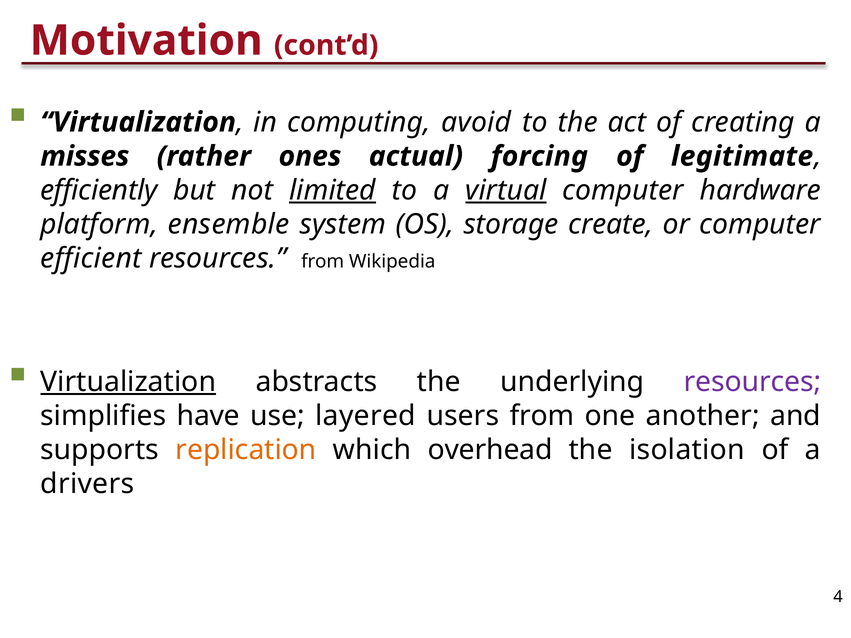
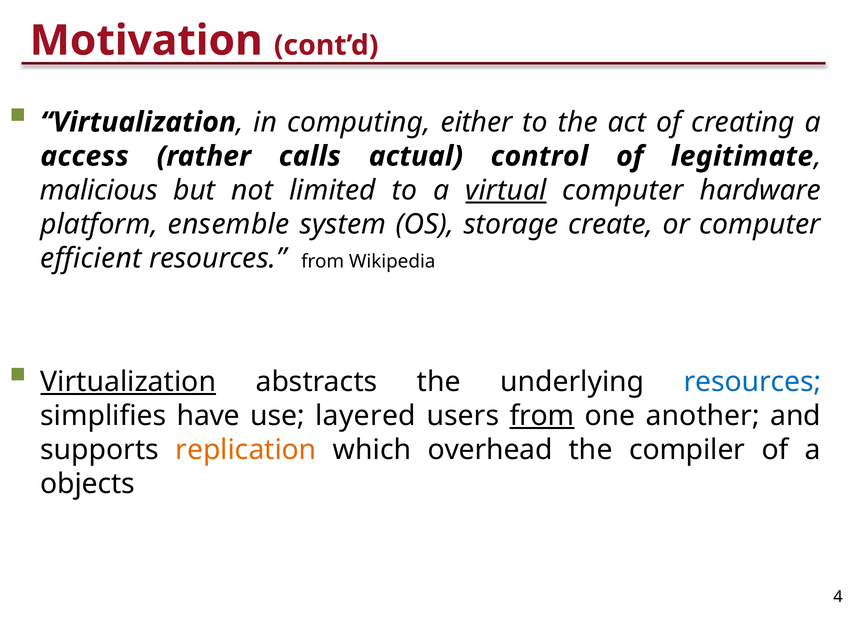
avoid: avoid -> either (476, 122)
misses: misses -> access (85, 156)
ones: ones -> calls (310, 156)
forcing: forcing -> control (539, 156)
efficiently: efficiently -> malicious (99, 190)
limited underline: present -> none (333, 190)
resources colour: purple -> blue (753, 382)
from underline: none -> present (542, 416)
isolation: isolation -> compiler (687, 450)
drivers: drivers -> objects (88, 484)
